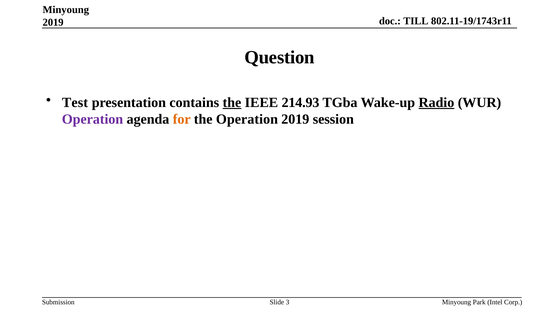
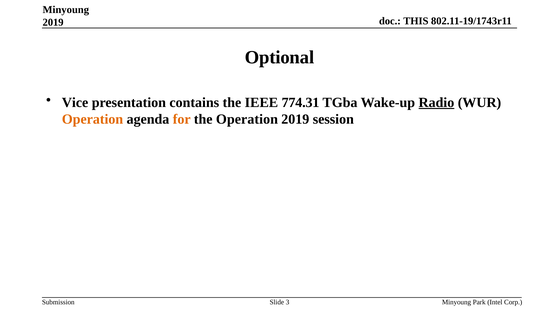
TILL: TILL -> THIS (416, 21)
Question: Question -> Optional (280, 57)
Test: Test -> Vice (75, 102)
the underline: present -> none (232, 102)
214.93: 214.93 -> 774.31 (300, 102)
Operation colour: purple -> orange (93, 119)
